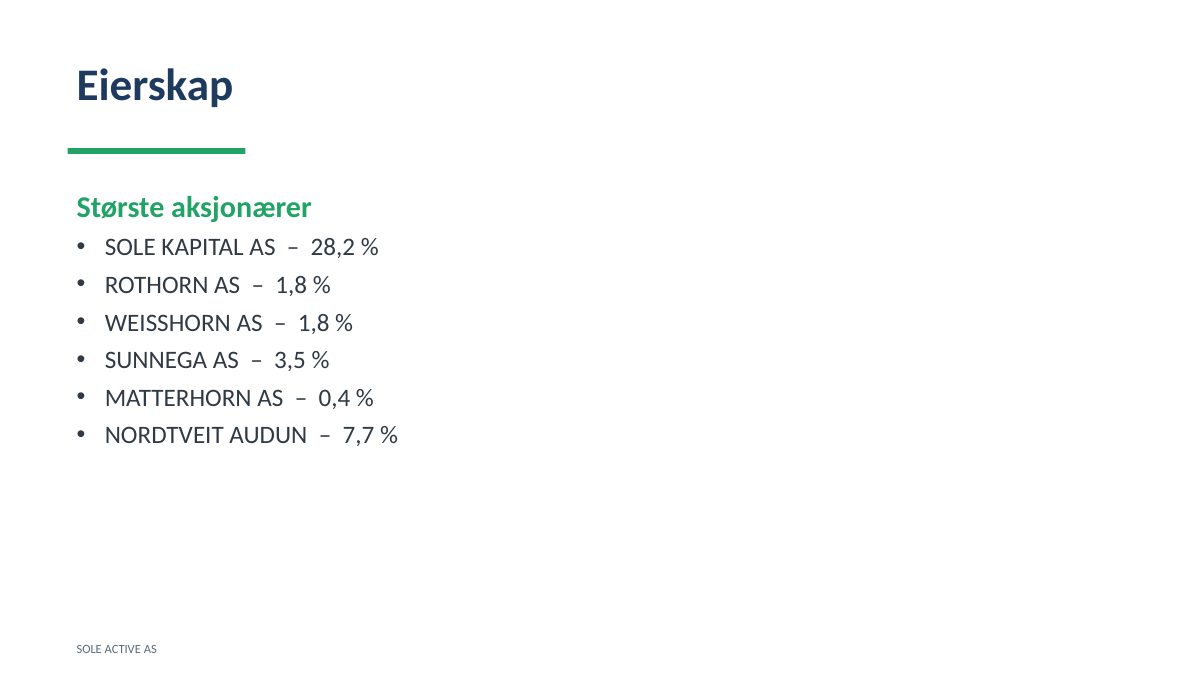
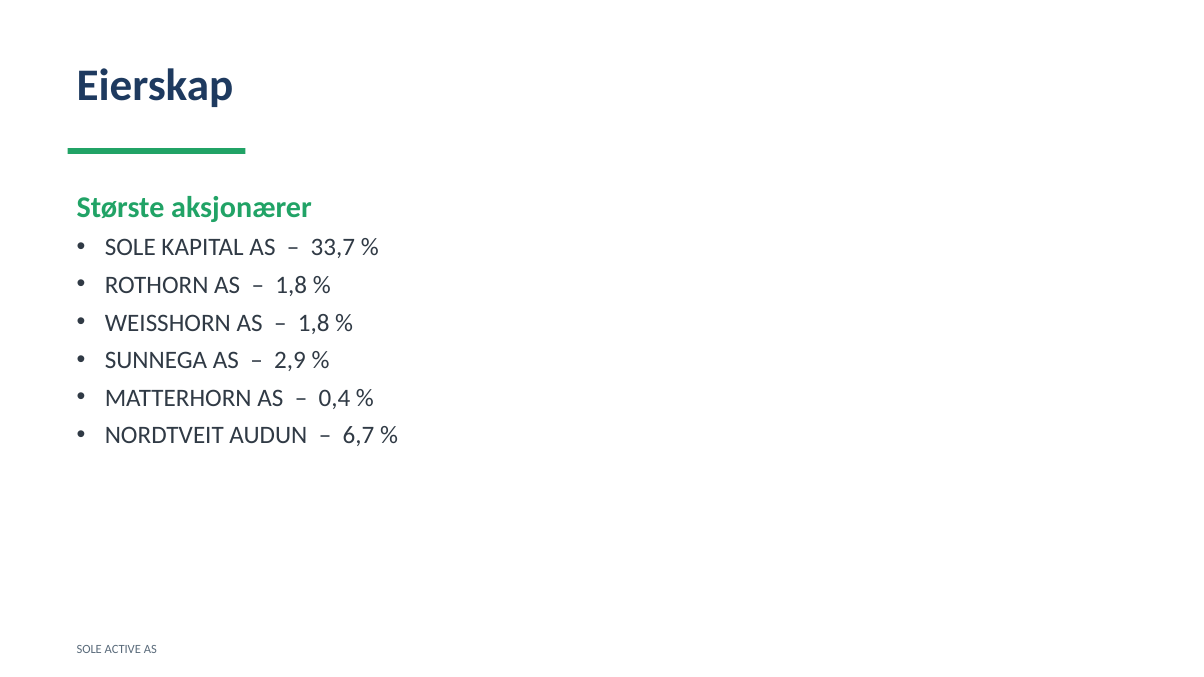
28,2: 28,2 -> 33,7 (333, 248)
3,5: 3,5 -> 2,9 (290, 361)
7,7: 7,7 -> 6,7 (358, 436)
